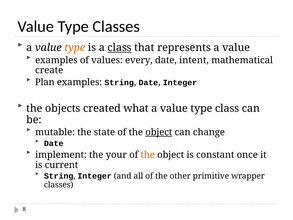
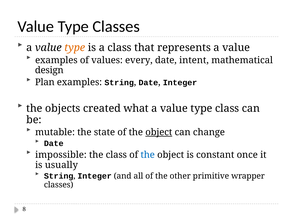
class underline: present -> none (120, 48)
create: create -> design (49, 70)
implement: implement -> impossible (61, 155)
the your: your -> class (116, 155)
the colour: orange -> blue (148, 155)
current: current -> usually (61, 165)
